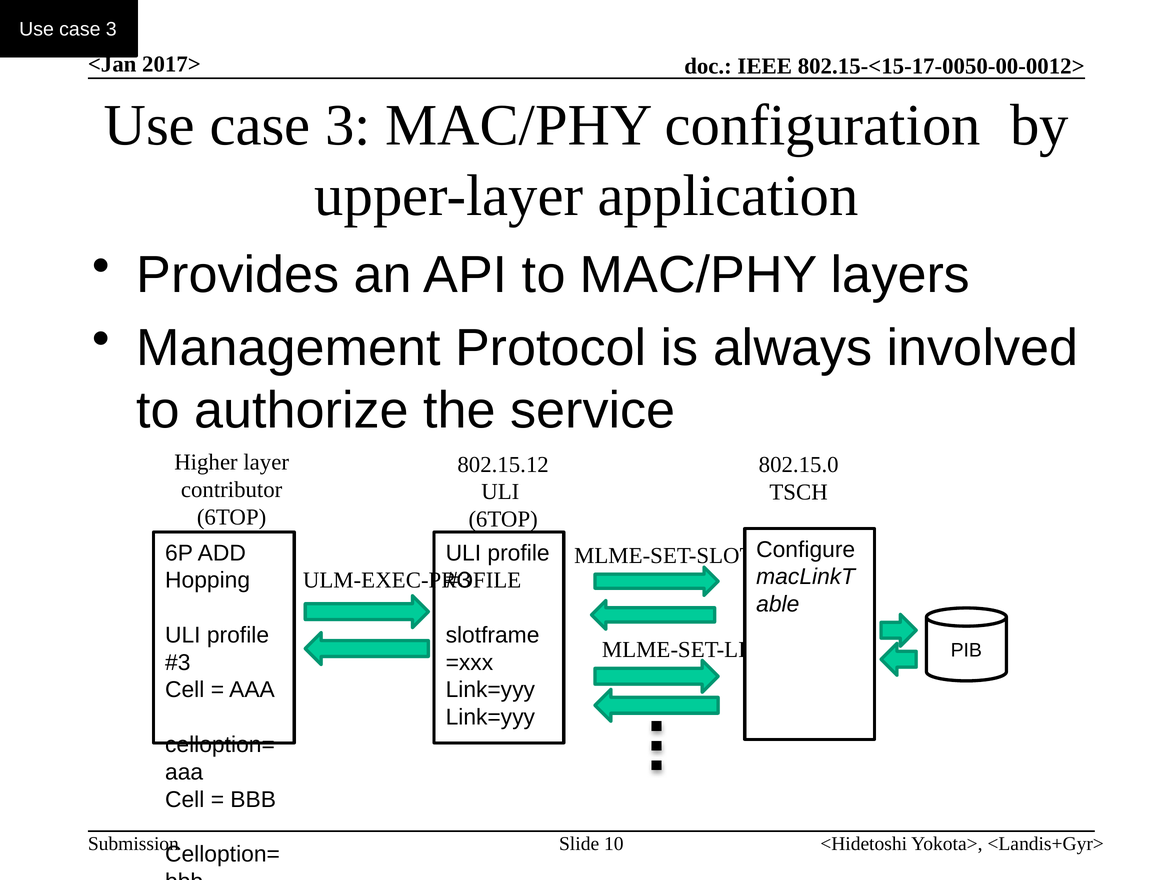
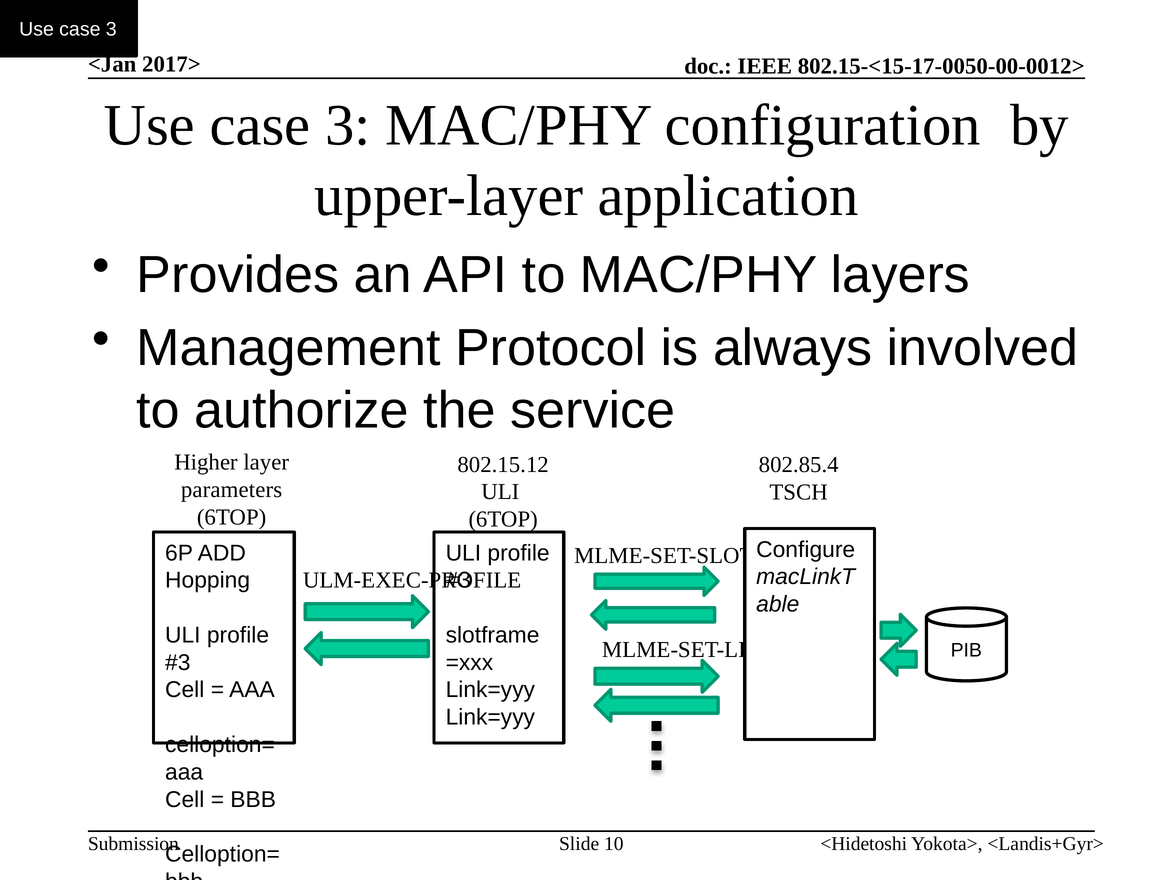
802.15.0: 802.15.0 -> 802.85.4 (799, 465)
contributor: contributor -> parameters (232, 490)
